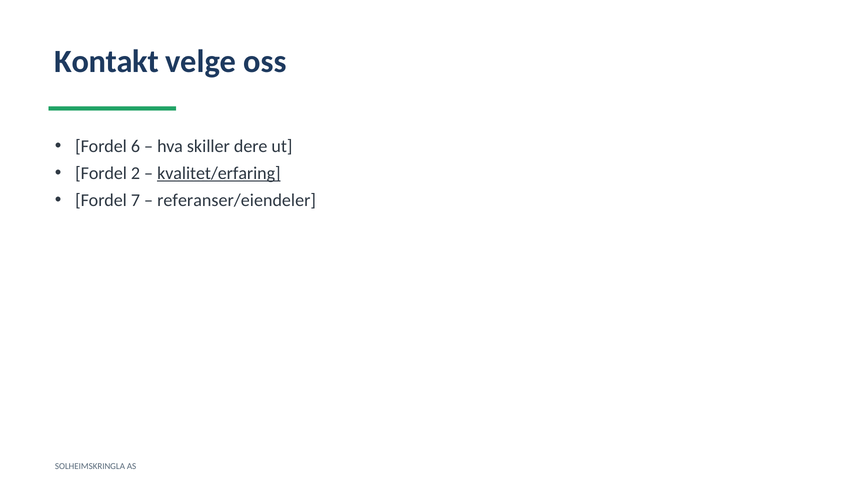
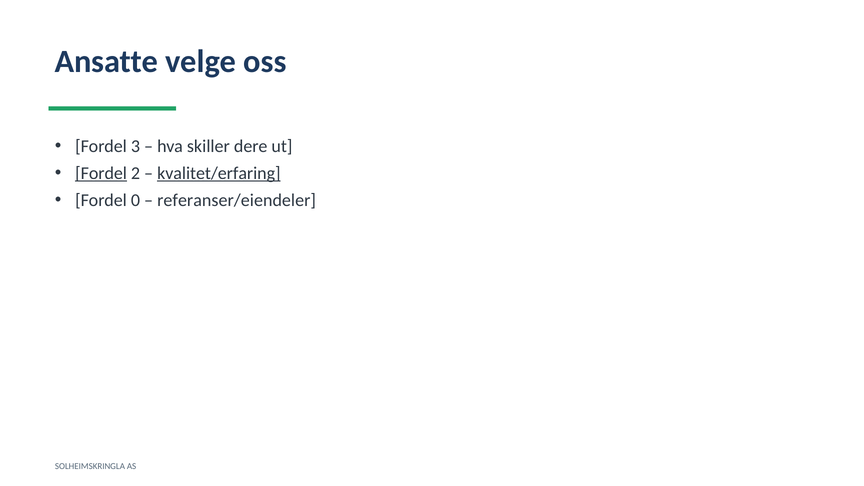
Kontakt: Kontakt -> Ansatte (107, 62)
6: 6 -> 3 (135, 146)
Fordel underline: none -> present (101, 173)
7: 7 -> 0 (135, 200)
